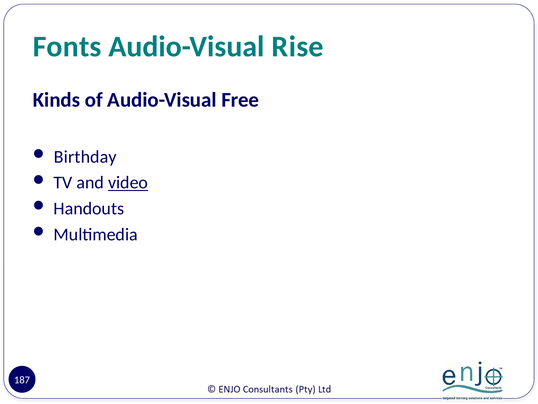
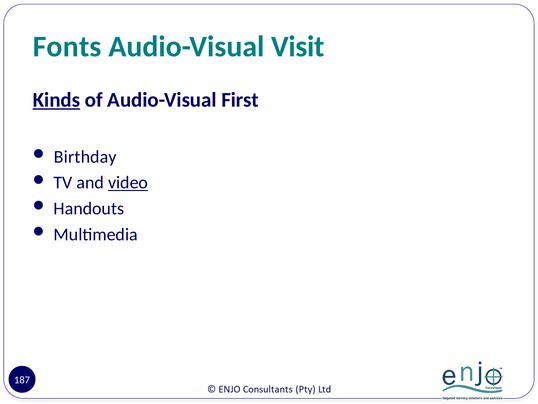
Rise: Rise -> Visit (298, 47)
Kinds underline: none -> present (56, 100)
Free: Free -> First (240, 100)
